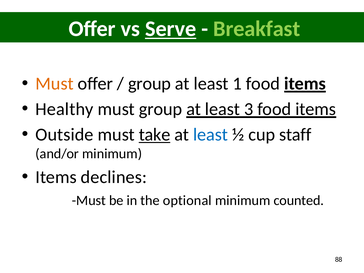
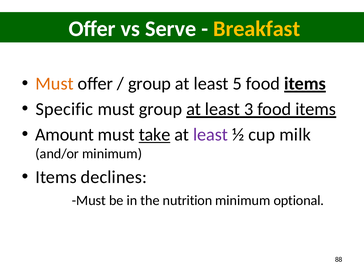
Serve underline: present -> none (171, 29)
Breakfast colour: light green -> yellow (257, 29)
1: 1 -> 5 (237, 84)
Healthy: Healthy -> Specific (64, 109)
Outside: Outside -> Amount (65, 135)
least colour: blue -> purple (211, 135)
staff: staff -> milk (295, 135)
optional: optional -> nutrition (187, 200)
counted: counted -> optional (299, 200)
